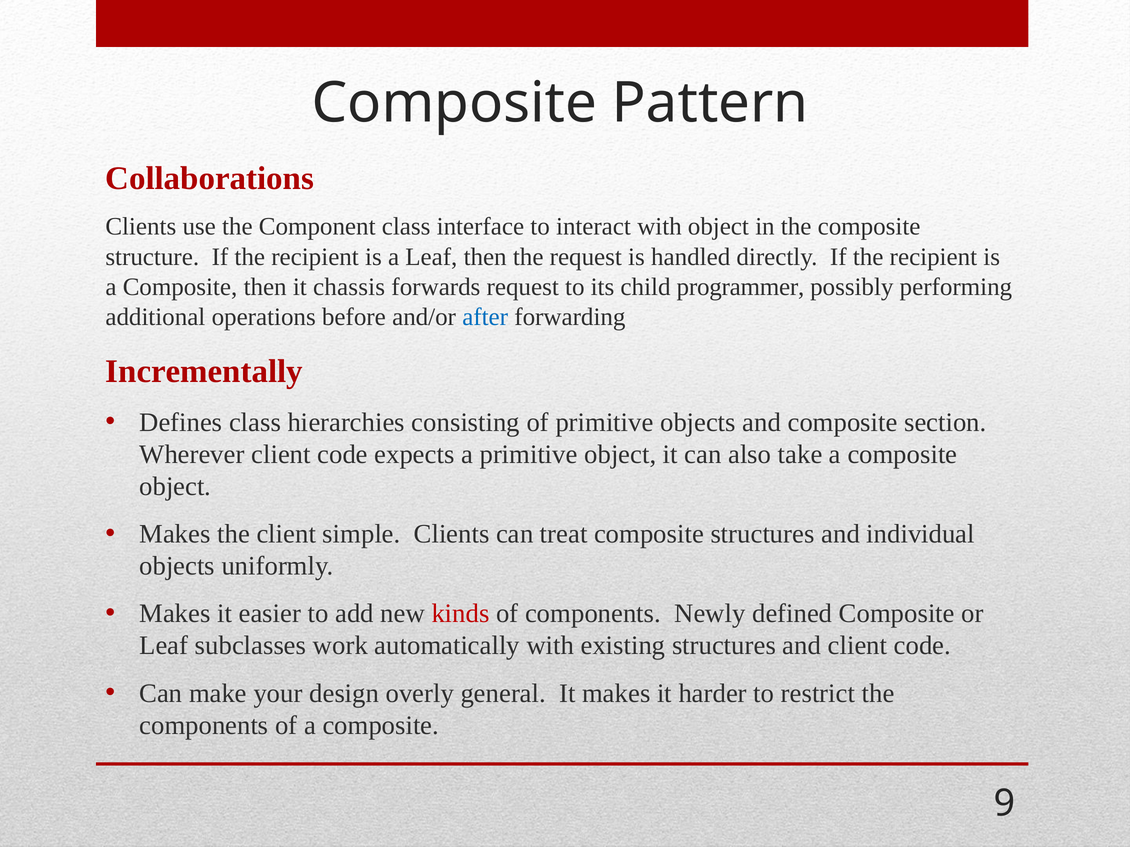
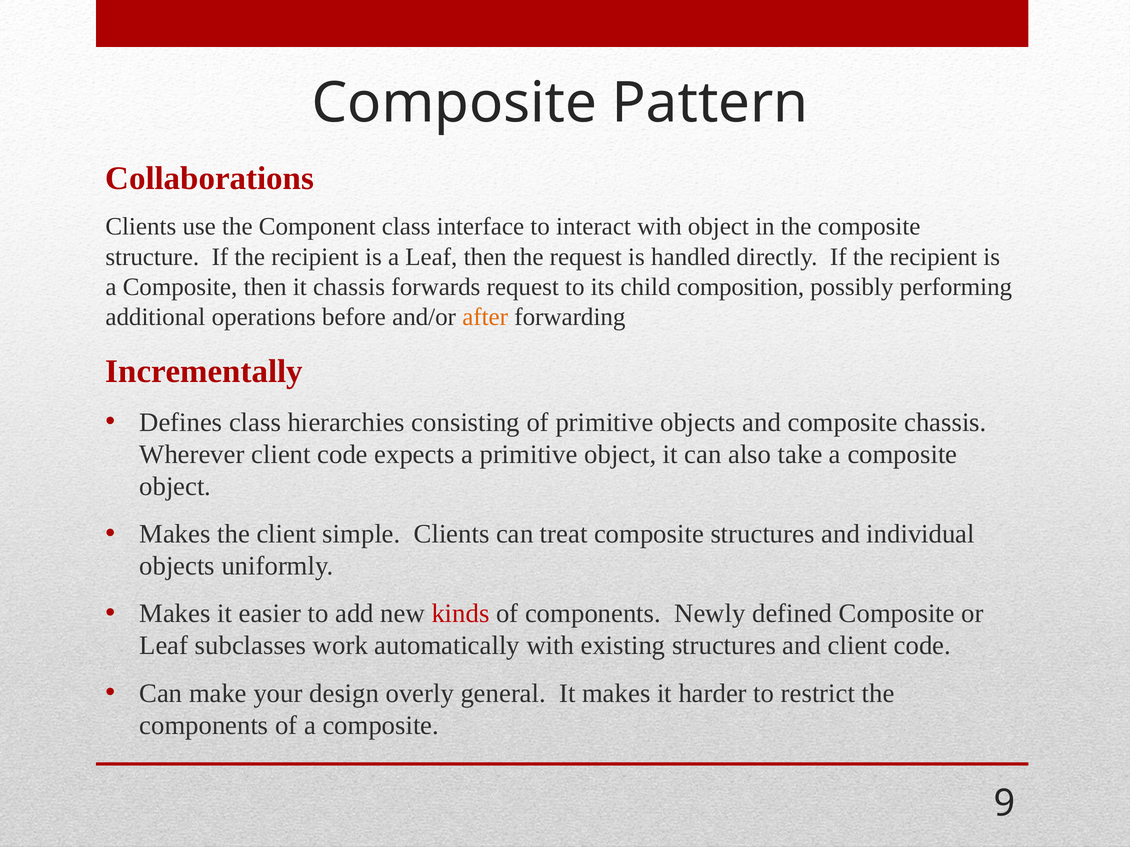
programmer: programmer -> composition (740, 287)
after colour: blue -> orange (485, 317)
composite section: section -> chassis (945, 422)
